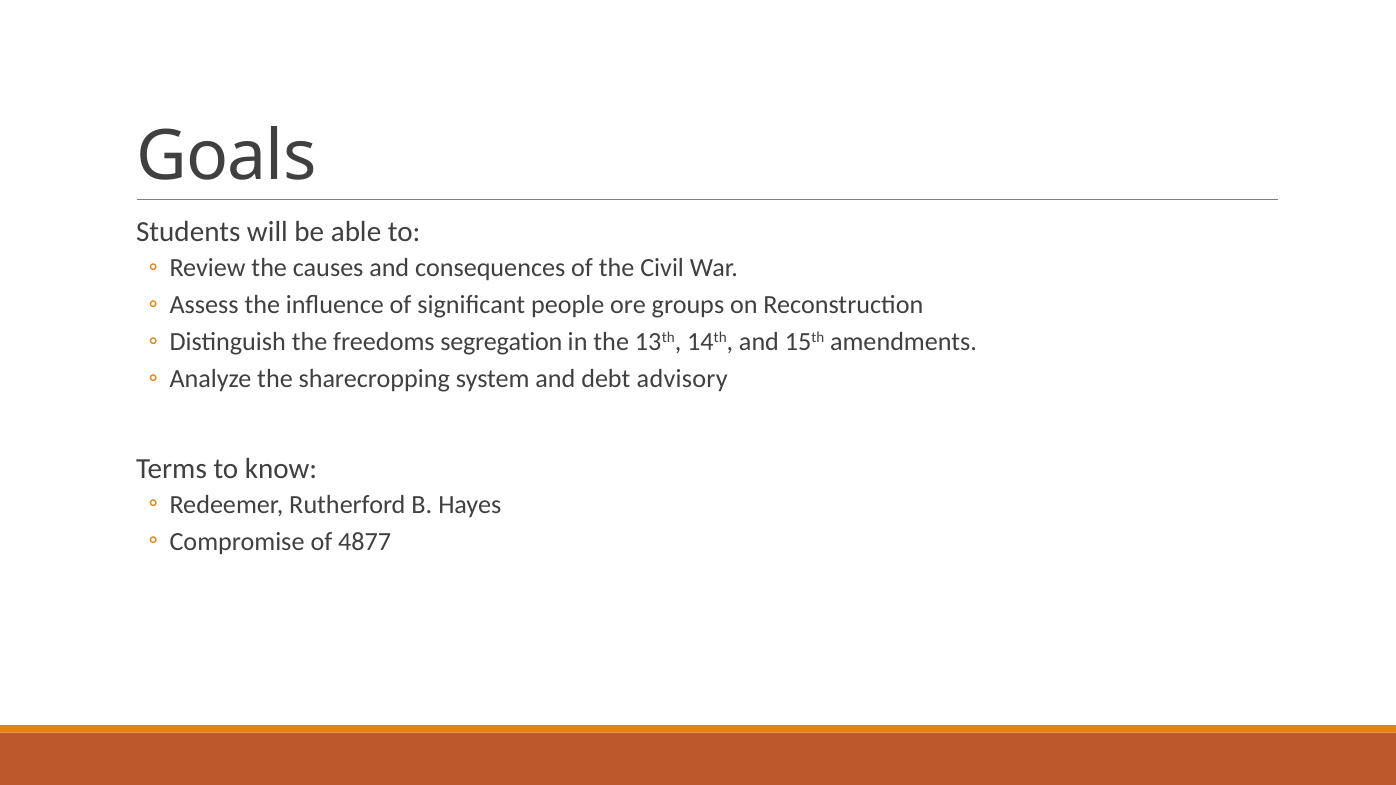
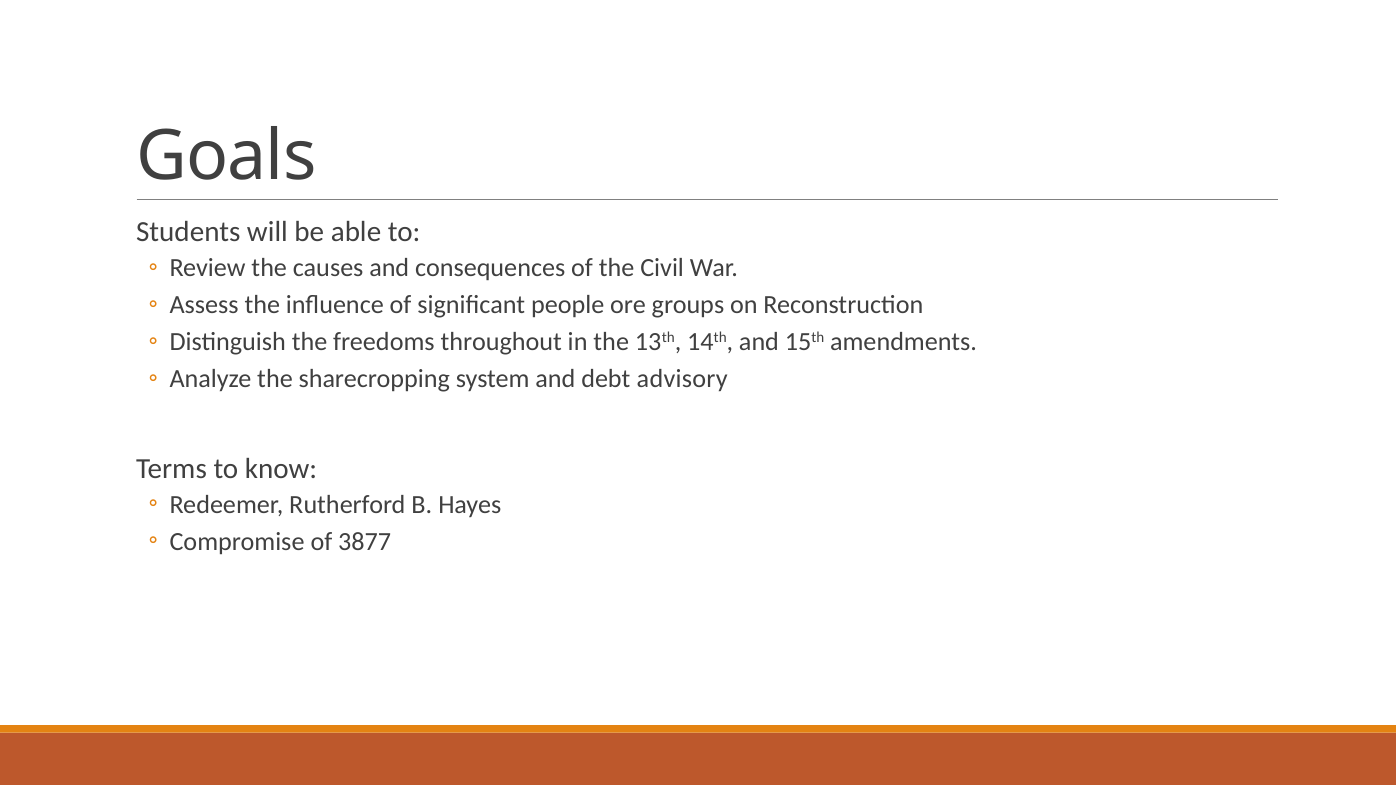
segregation: segregation -> throughout (501, 342)
4877: 4877 -> 3877 (365, 542)
